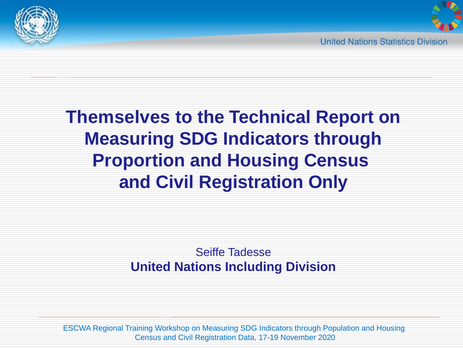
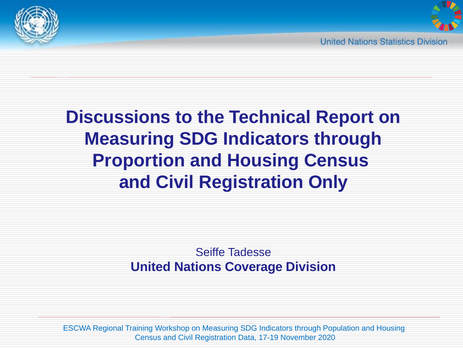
Themselves: Themselves -> Discussions (118, 117)
Including: Including -> Coverage (254, 266)
